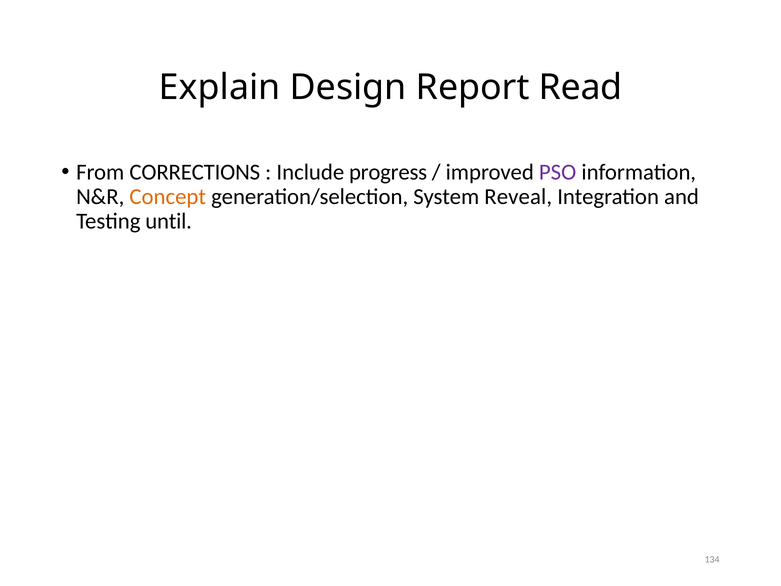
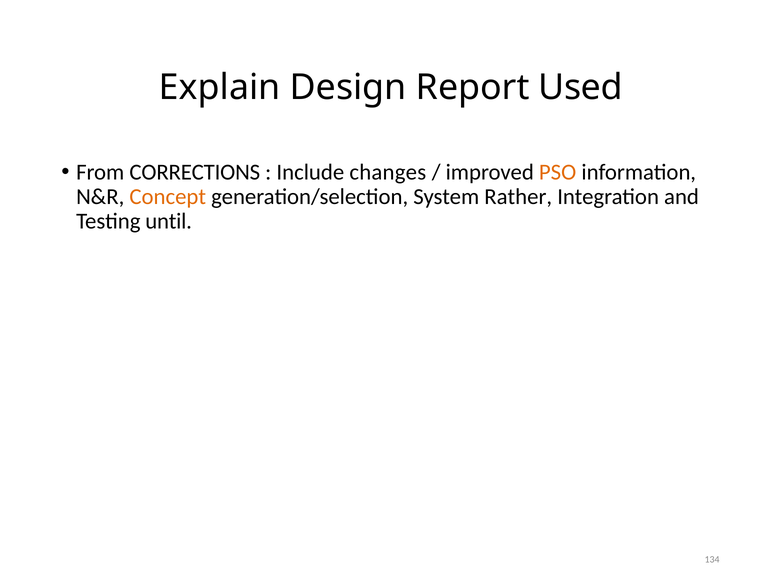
Read: Read -> Used (581, 88)
progress: progress -> changes (388, 172)
PSO colour: purple -> orange (558, 172)
Reveal: Reveal -> Rather (518, 197)
